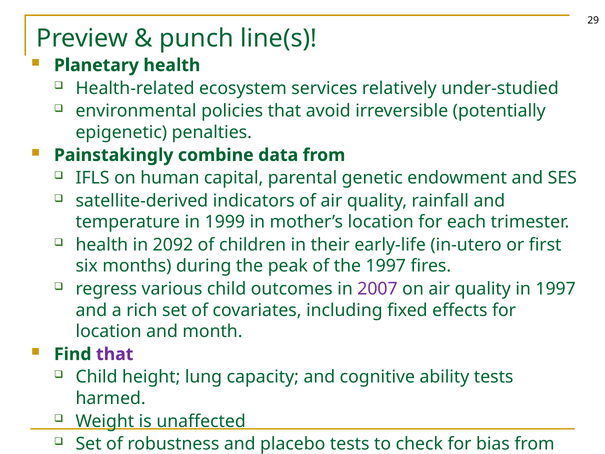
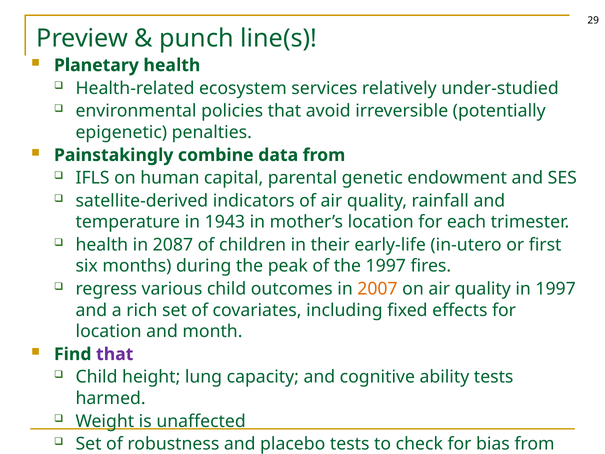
1999: 1999 -> 1943 (225, 222)
2092: 2092 -> 2087 (173, 245)
2007 colour: purple -> orange (377, 289)
